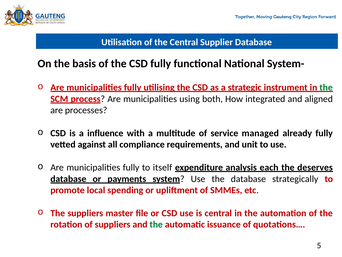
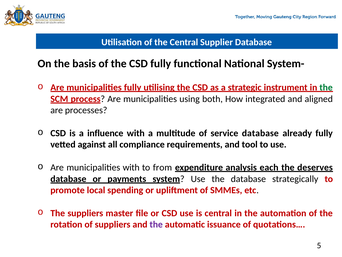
service managed: managed -> database (260, 133)
unit: unit -> tool (250, 144)
fully: fully -> with (131, 167)
itself: itself -> from (162, 167)
the colour: green -> purple (156, 224)
